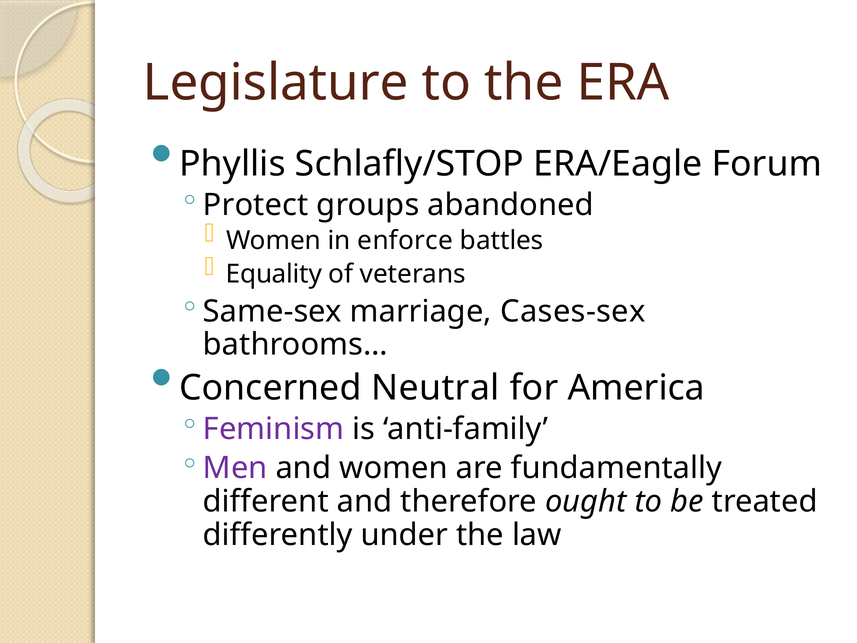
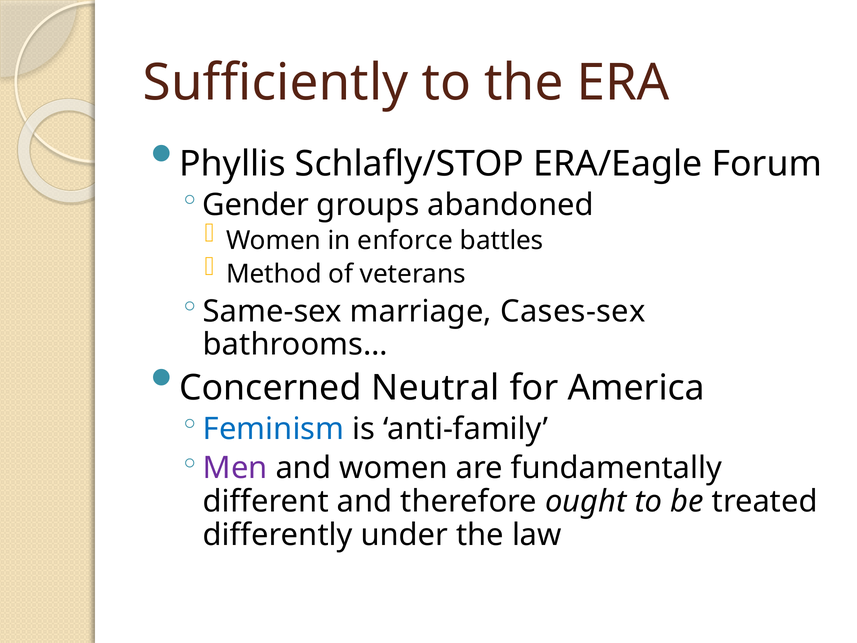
Legislature: Legislature -> Sufficiently (276, 83)
Protect: Protect -> Gender (256, 205)
Equality: Equality -> Method (274, 274)
Feminism colour: purple -> blue (274, 429)
